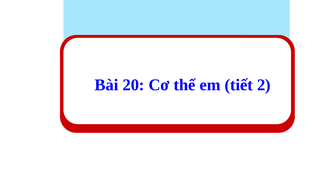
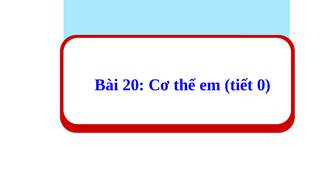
2: 2 -> 0 (264, 85)
